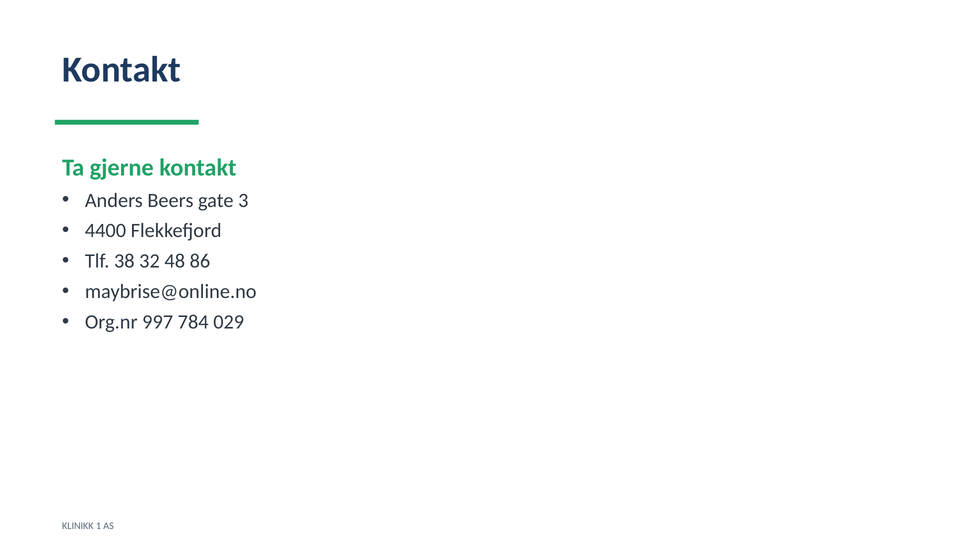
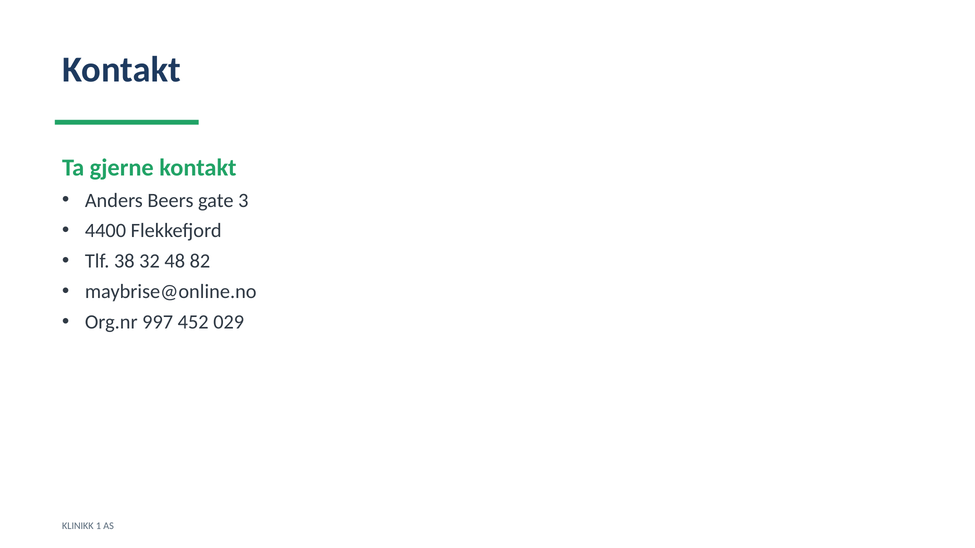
86: 86 -> 82 (200, 261)
784: 784 -> 452 (193, 322)
